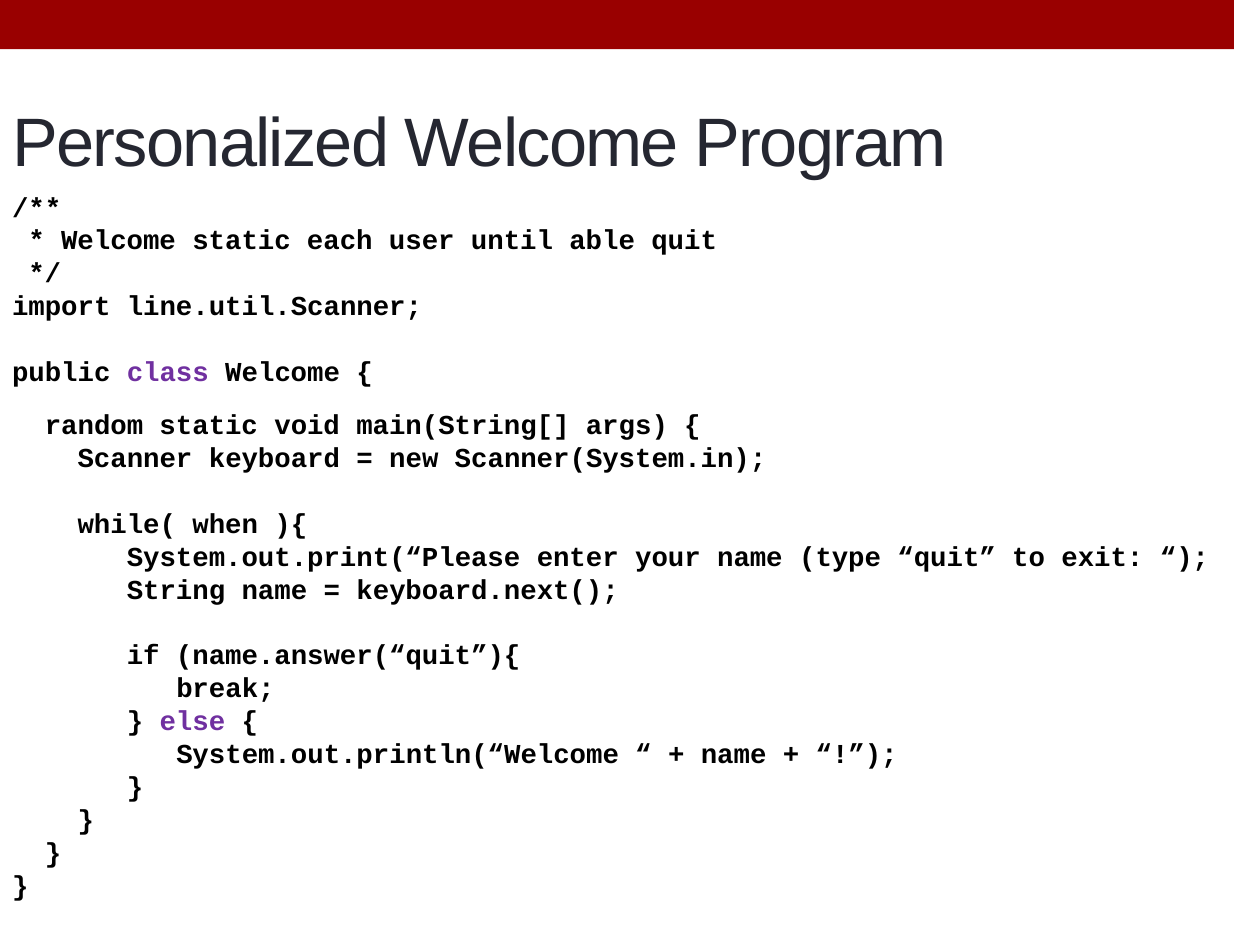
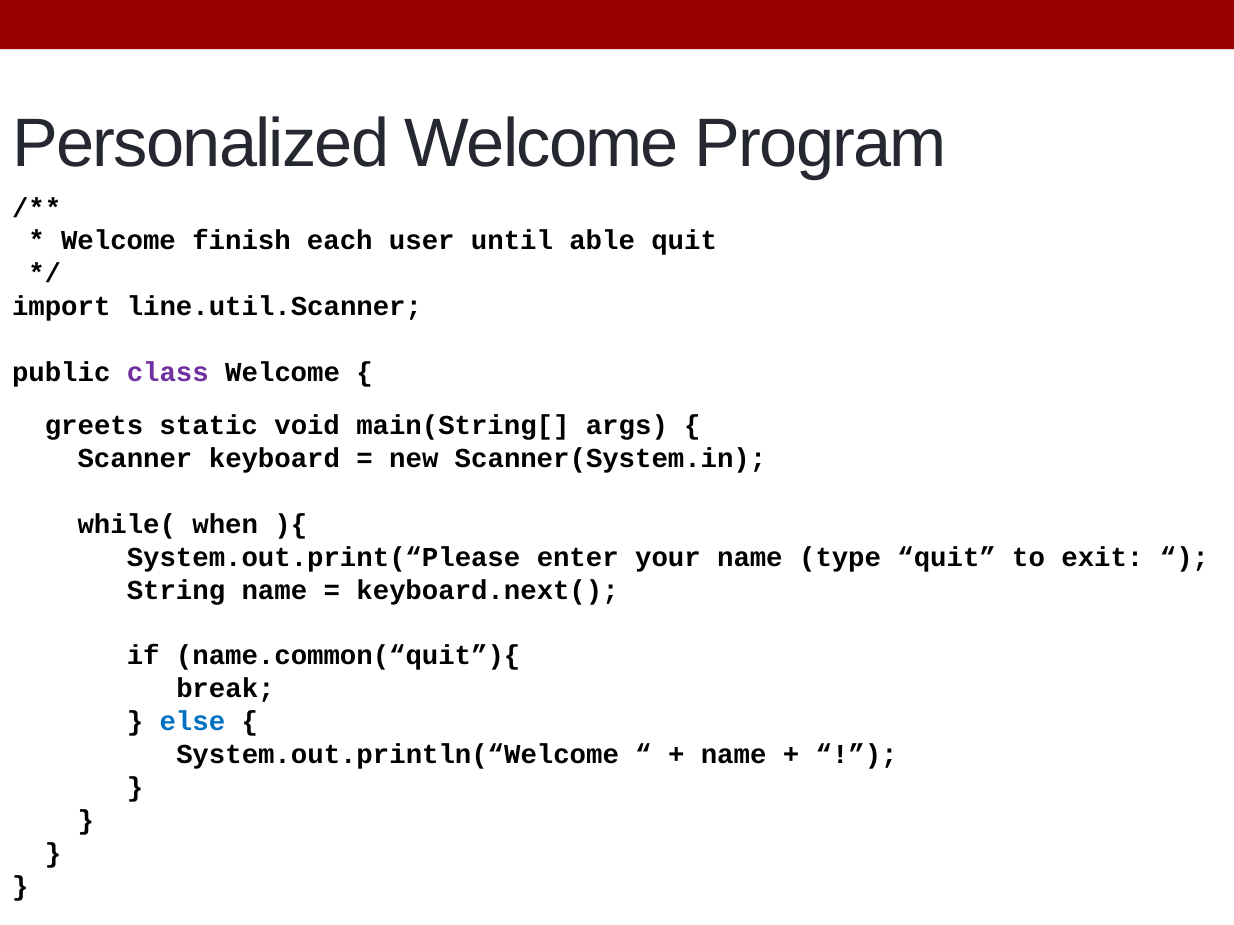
Welcome static: static -> finish (242, 241)
random: random -> greets (94, 426)
name.answer(“quit”){: name.answer(“quit”){ -> name.common(“quit”){ (348, 656)
else colour: purple -> blue (192, 722)
